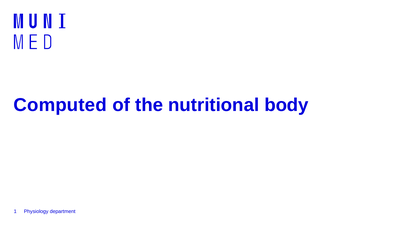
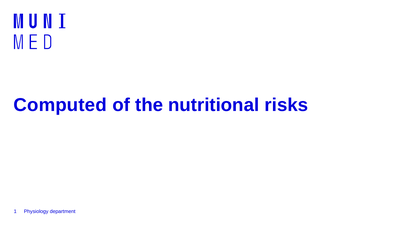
body: body -> risks (286, 105)
